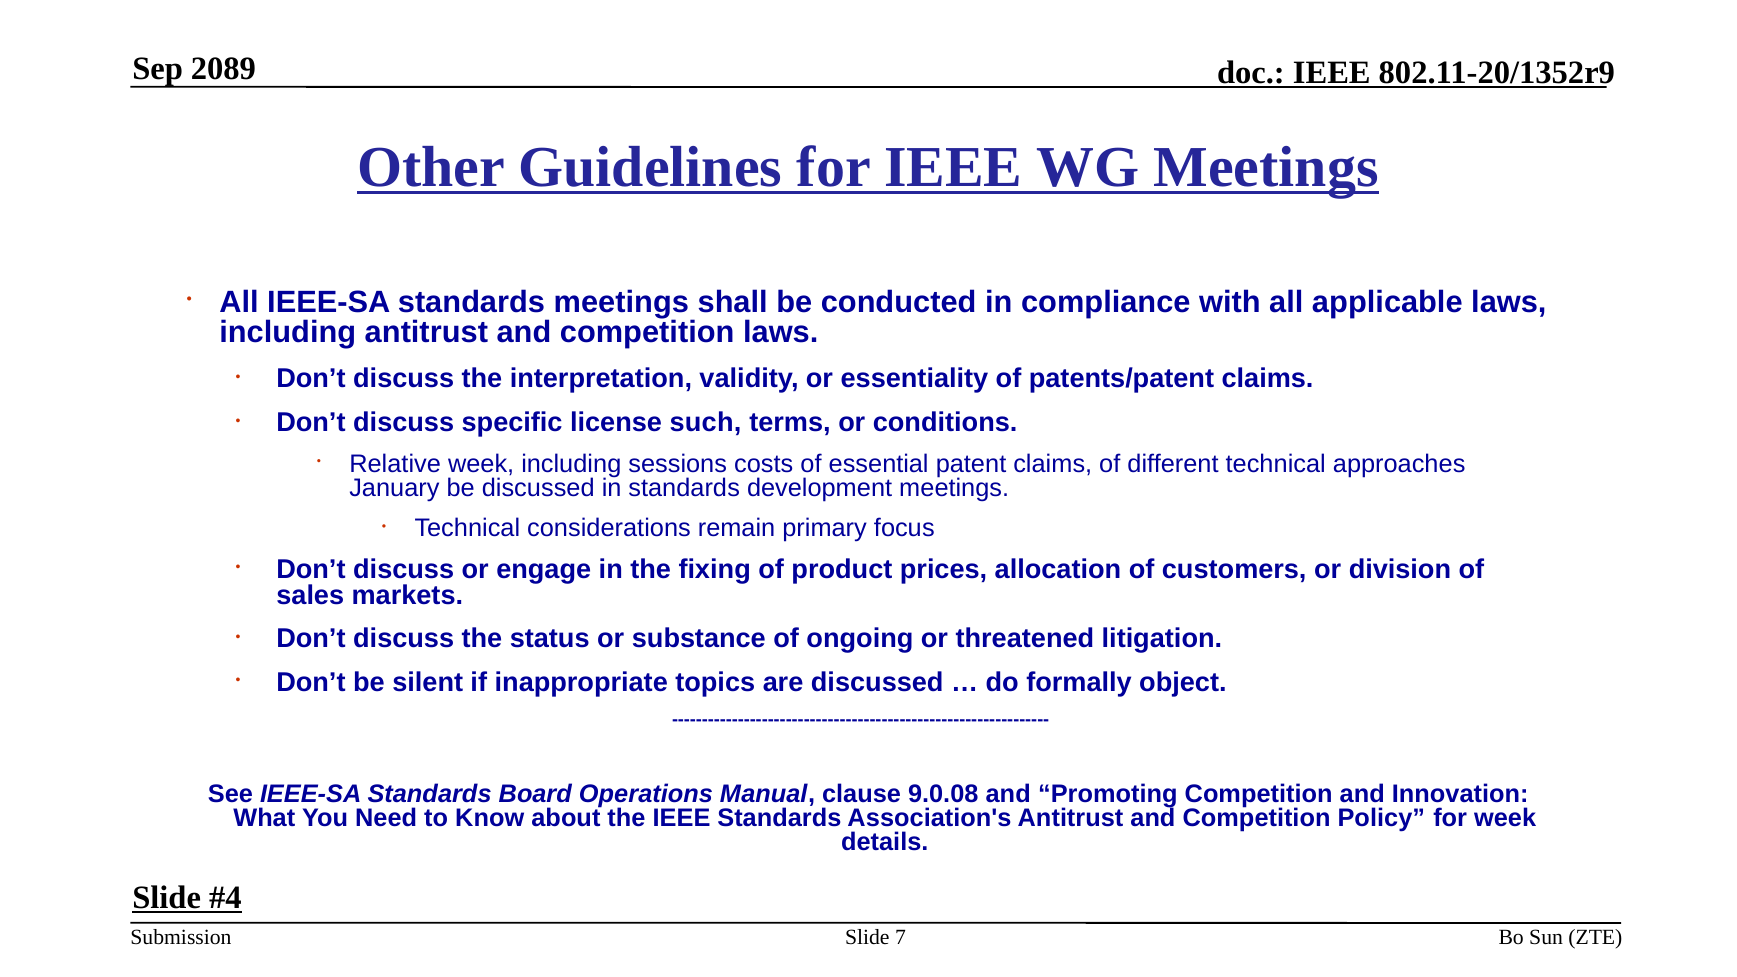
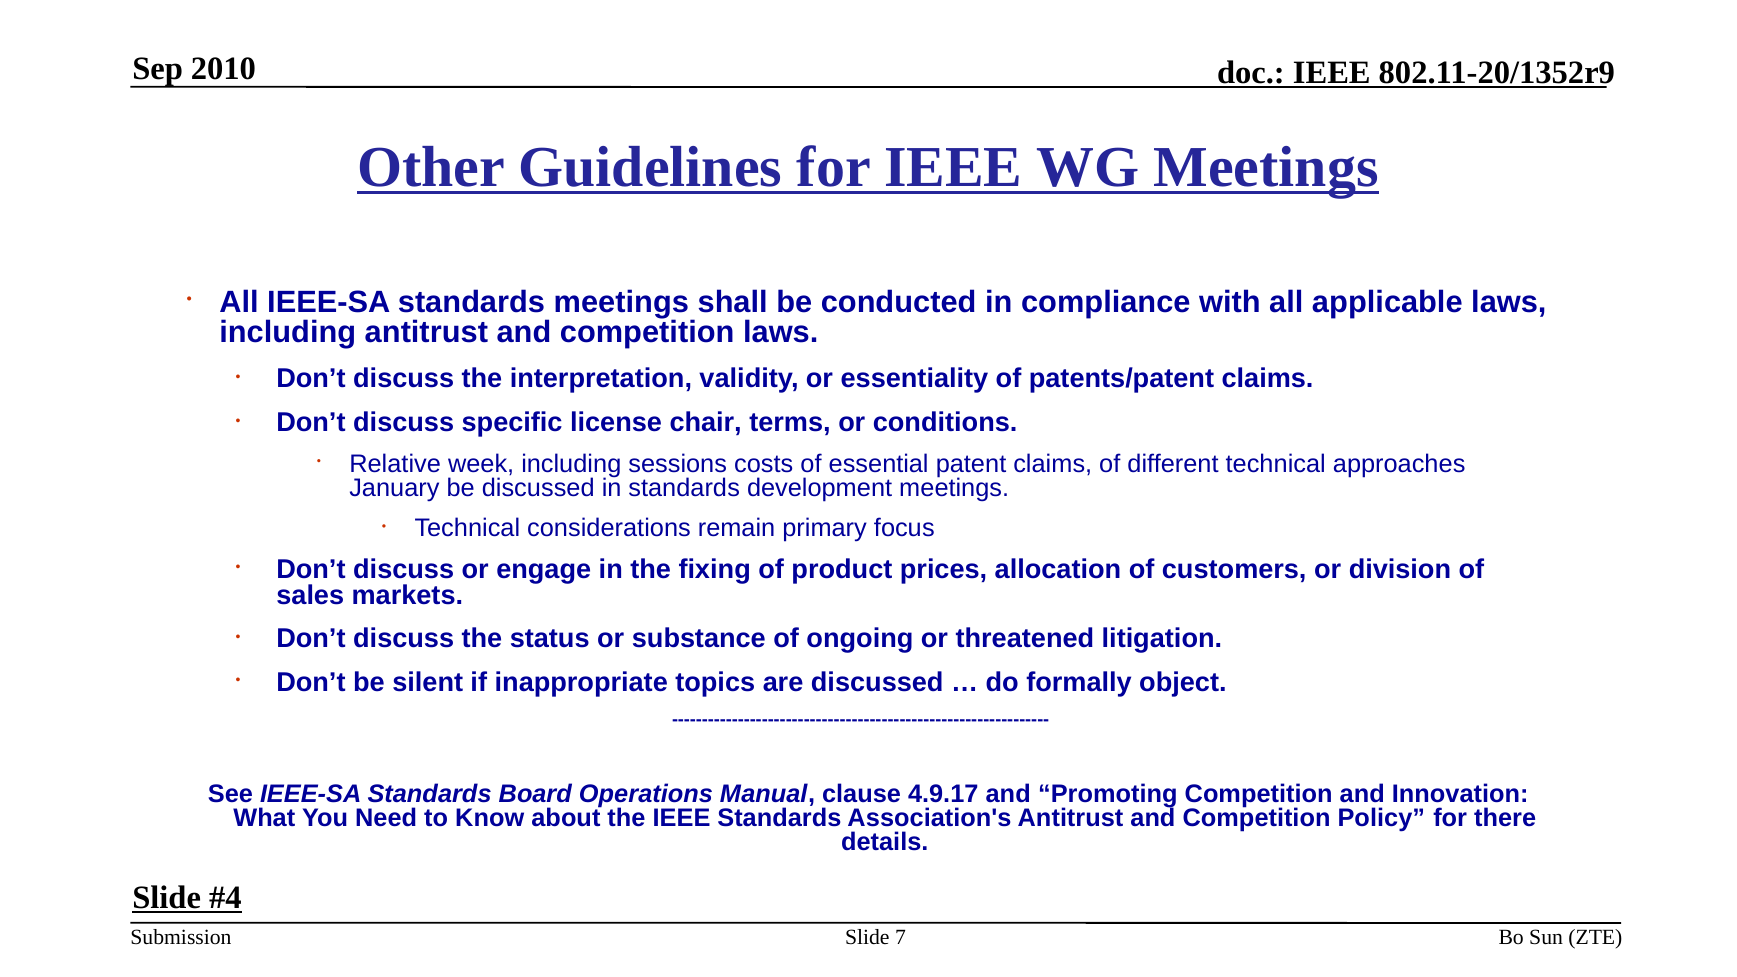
2089: 2089 -> 2010 (223, 69)
such: such -> chair (706, 422)
9.0.08: 9.0.08 -> 4.9.17 (943, 794)
for week: week -> there (1505, 818)
